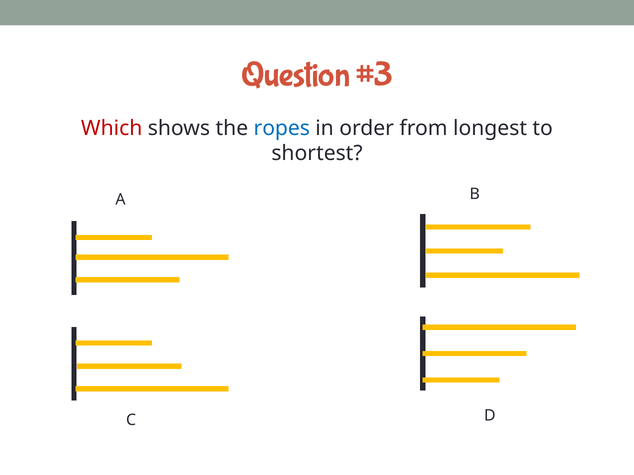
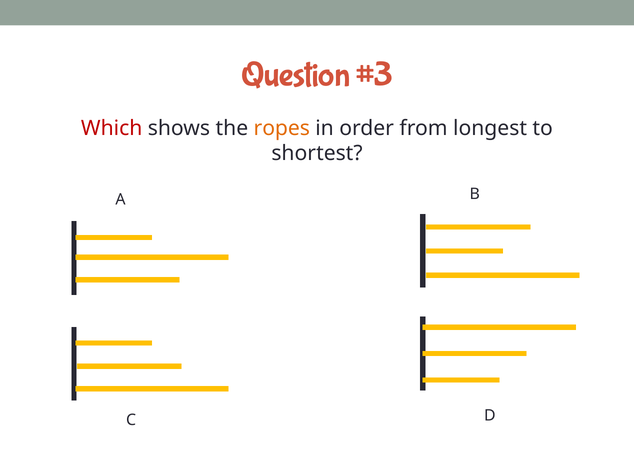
ropes colour: blue -> orange (282, 128)
